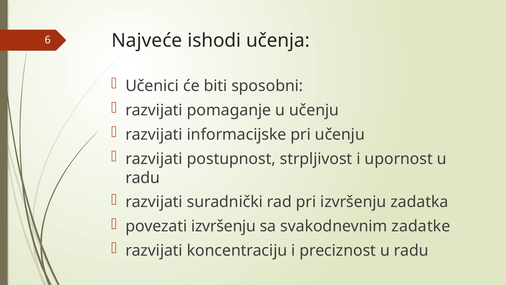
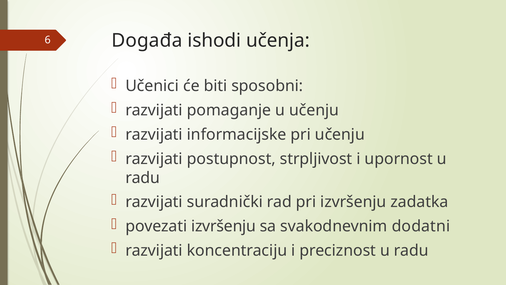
Najveće: Najveće -> Događa (147, 41)
zadatke: zadatke -> dodatni (421, 226)
